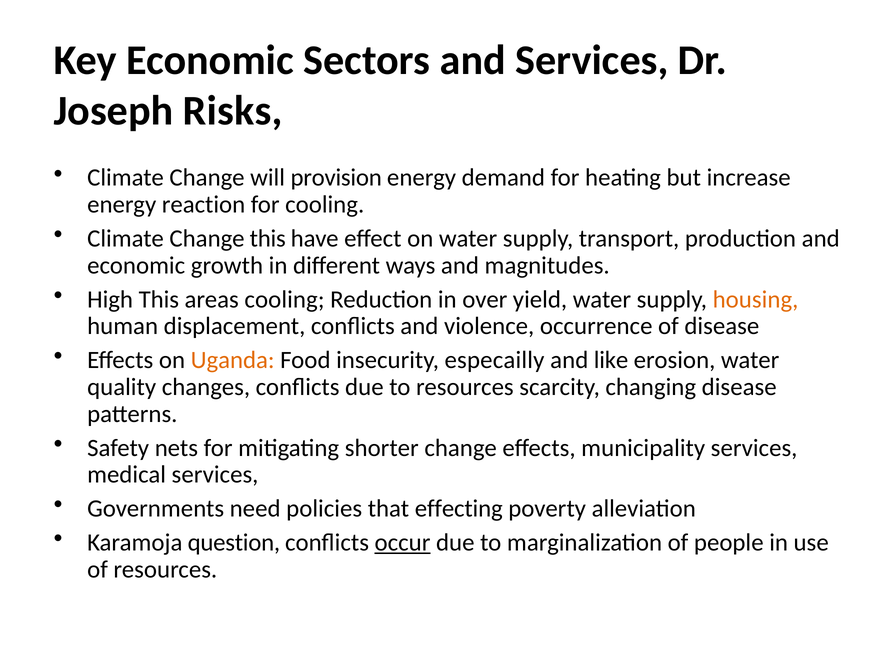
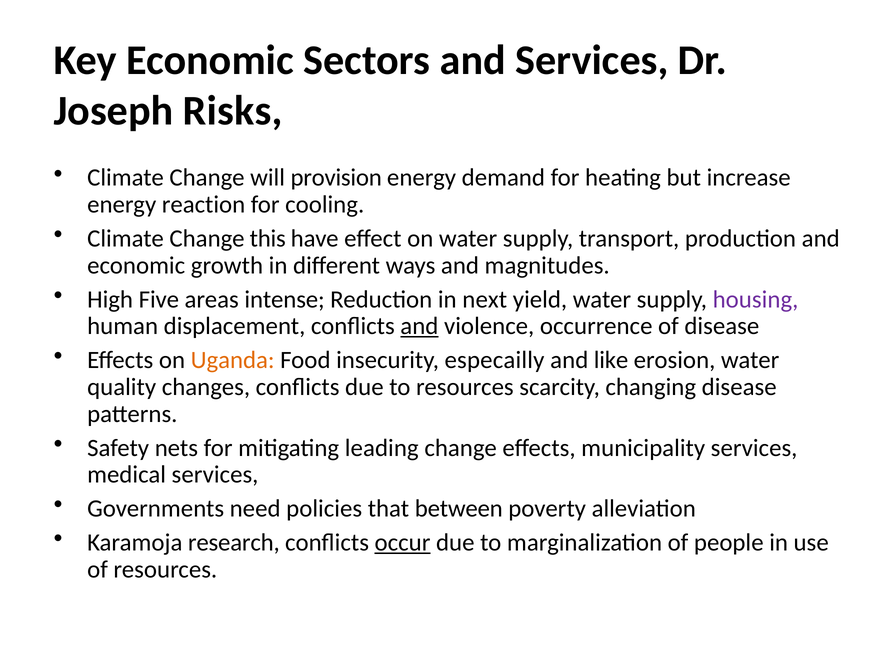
High This: This -> Five (159, 299)
areas cooling: cooling -> intense (285, 299)
over: over -> next (485, 299)
housing colour: orange -> purple (756, 299)
and underline: none -> present (419, 326)
shorter: shorter -> leading (382, 448)
effecting: effecting -> between (459, 508)
question: question -> research (234, 542)
